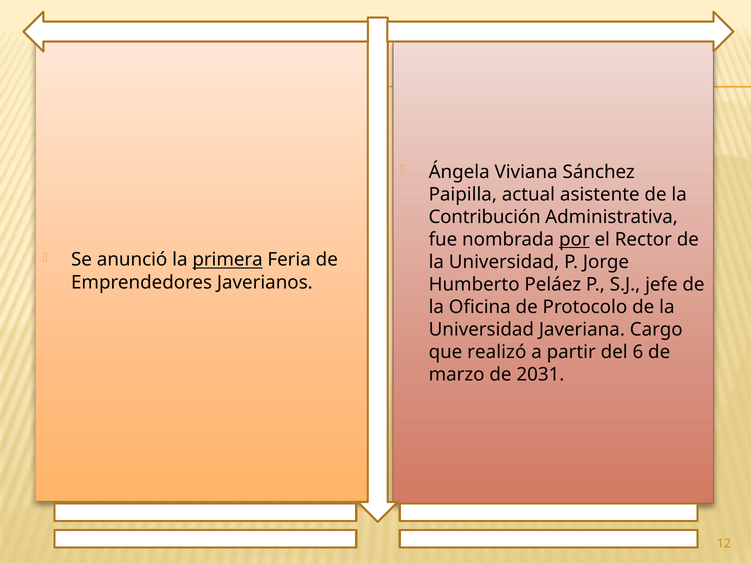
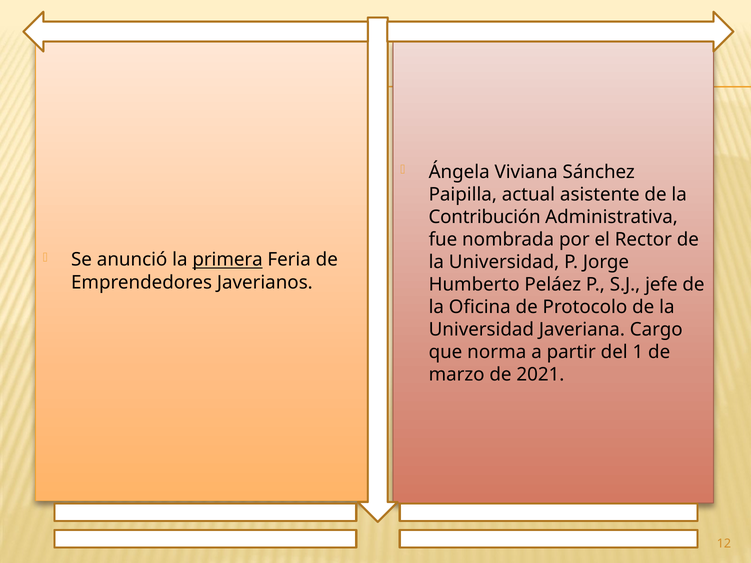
por underline: present -> none (574, 240)
realizó: realizó -> norma (497, 352)
6: 6 -> 1 (638, 352)
2031: 2031 -> 2021 (540, 375)
